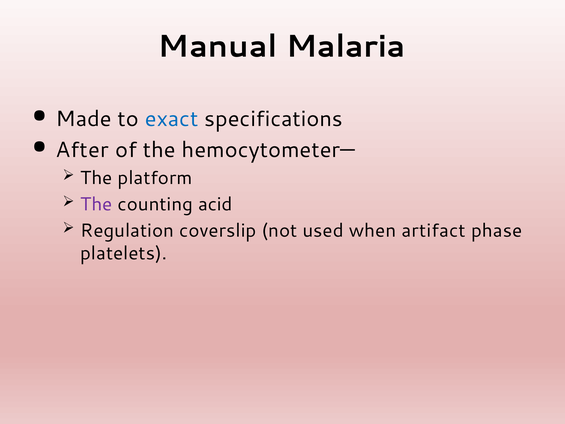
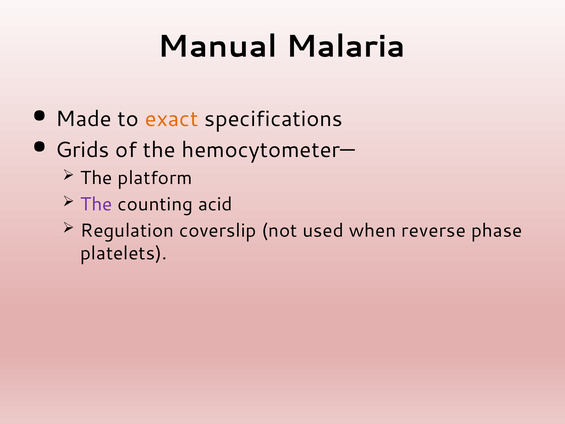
exact colour: blue -> orange (172, 119)
After: After -> Grids (82, 150)
artifact: artifact -> reverse (434, 231)
